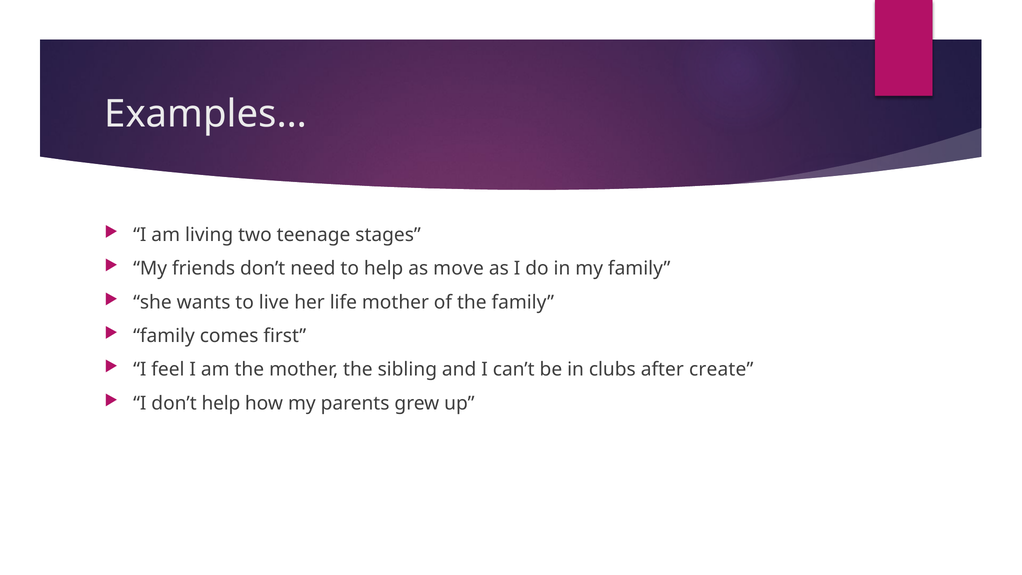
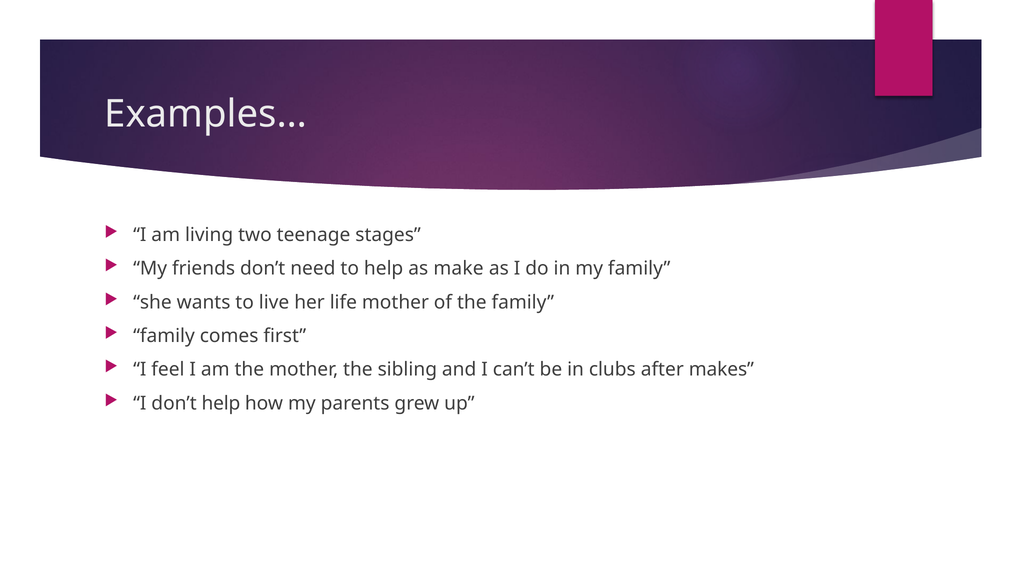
move: move -> make (459, 269)
create: create -> makes (721, 369)
